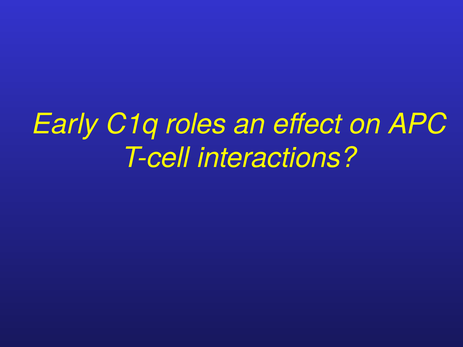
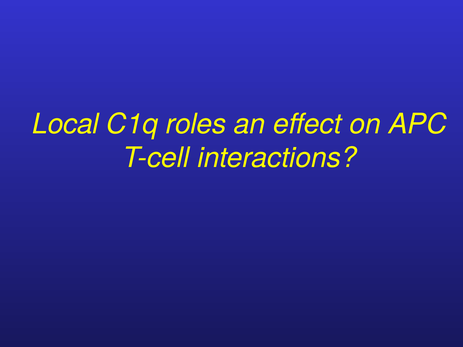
Early: Early -> Local (66, 124)
